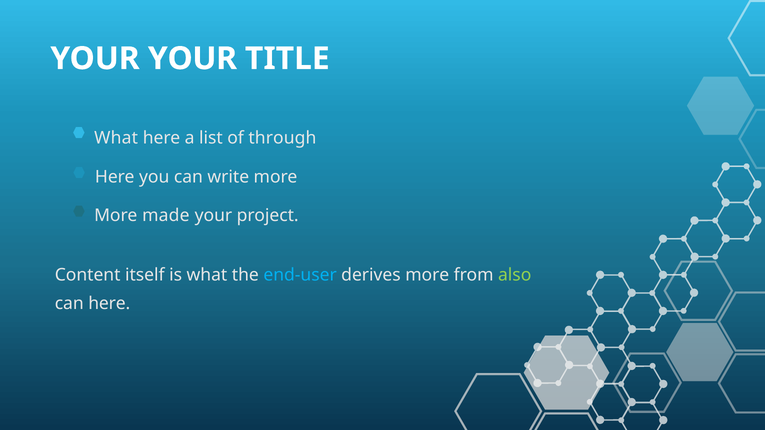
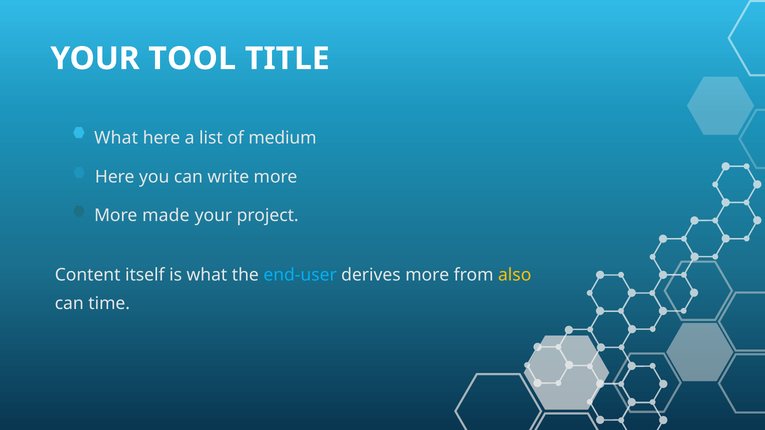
YOUR YOUR: YOUR -> TOOL (192, 59)
through: through -> medium (283, 138)
also colour: light green -> yellow (515, 275)
can here: here -> time (109, 304)
